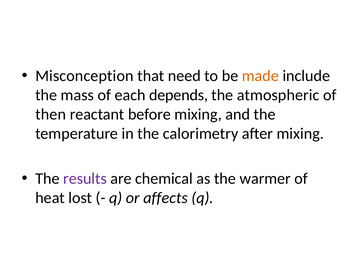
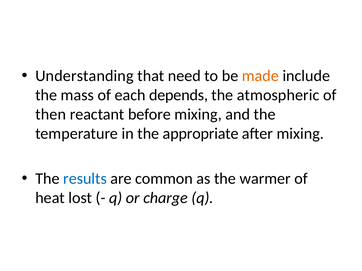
Misconception: Misconception -> Understanding (84, 76)
calorimetry: calorimetry -> appropriate (201, 134)
results colour: purple -> blue (85, 179)
chemical: chemical -> common (164, 179)
affects: affects -> charge (166, 198)
